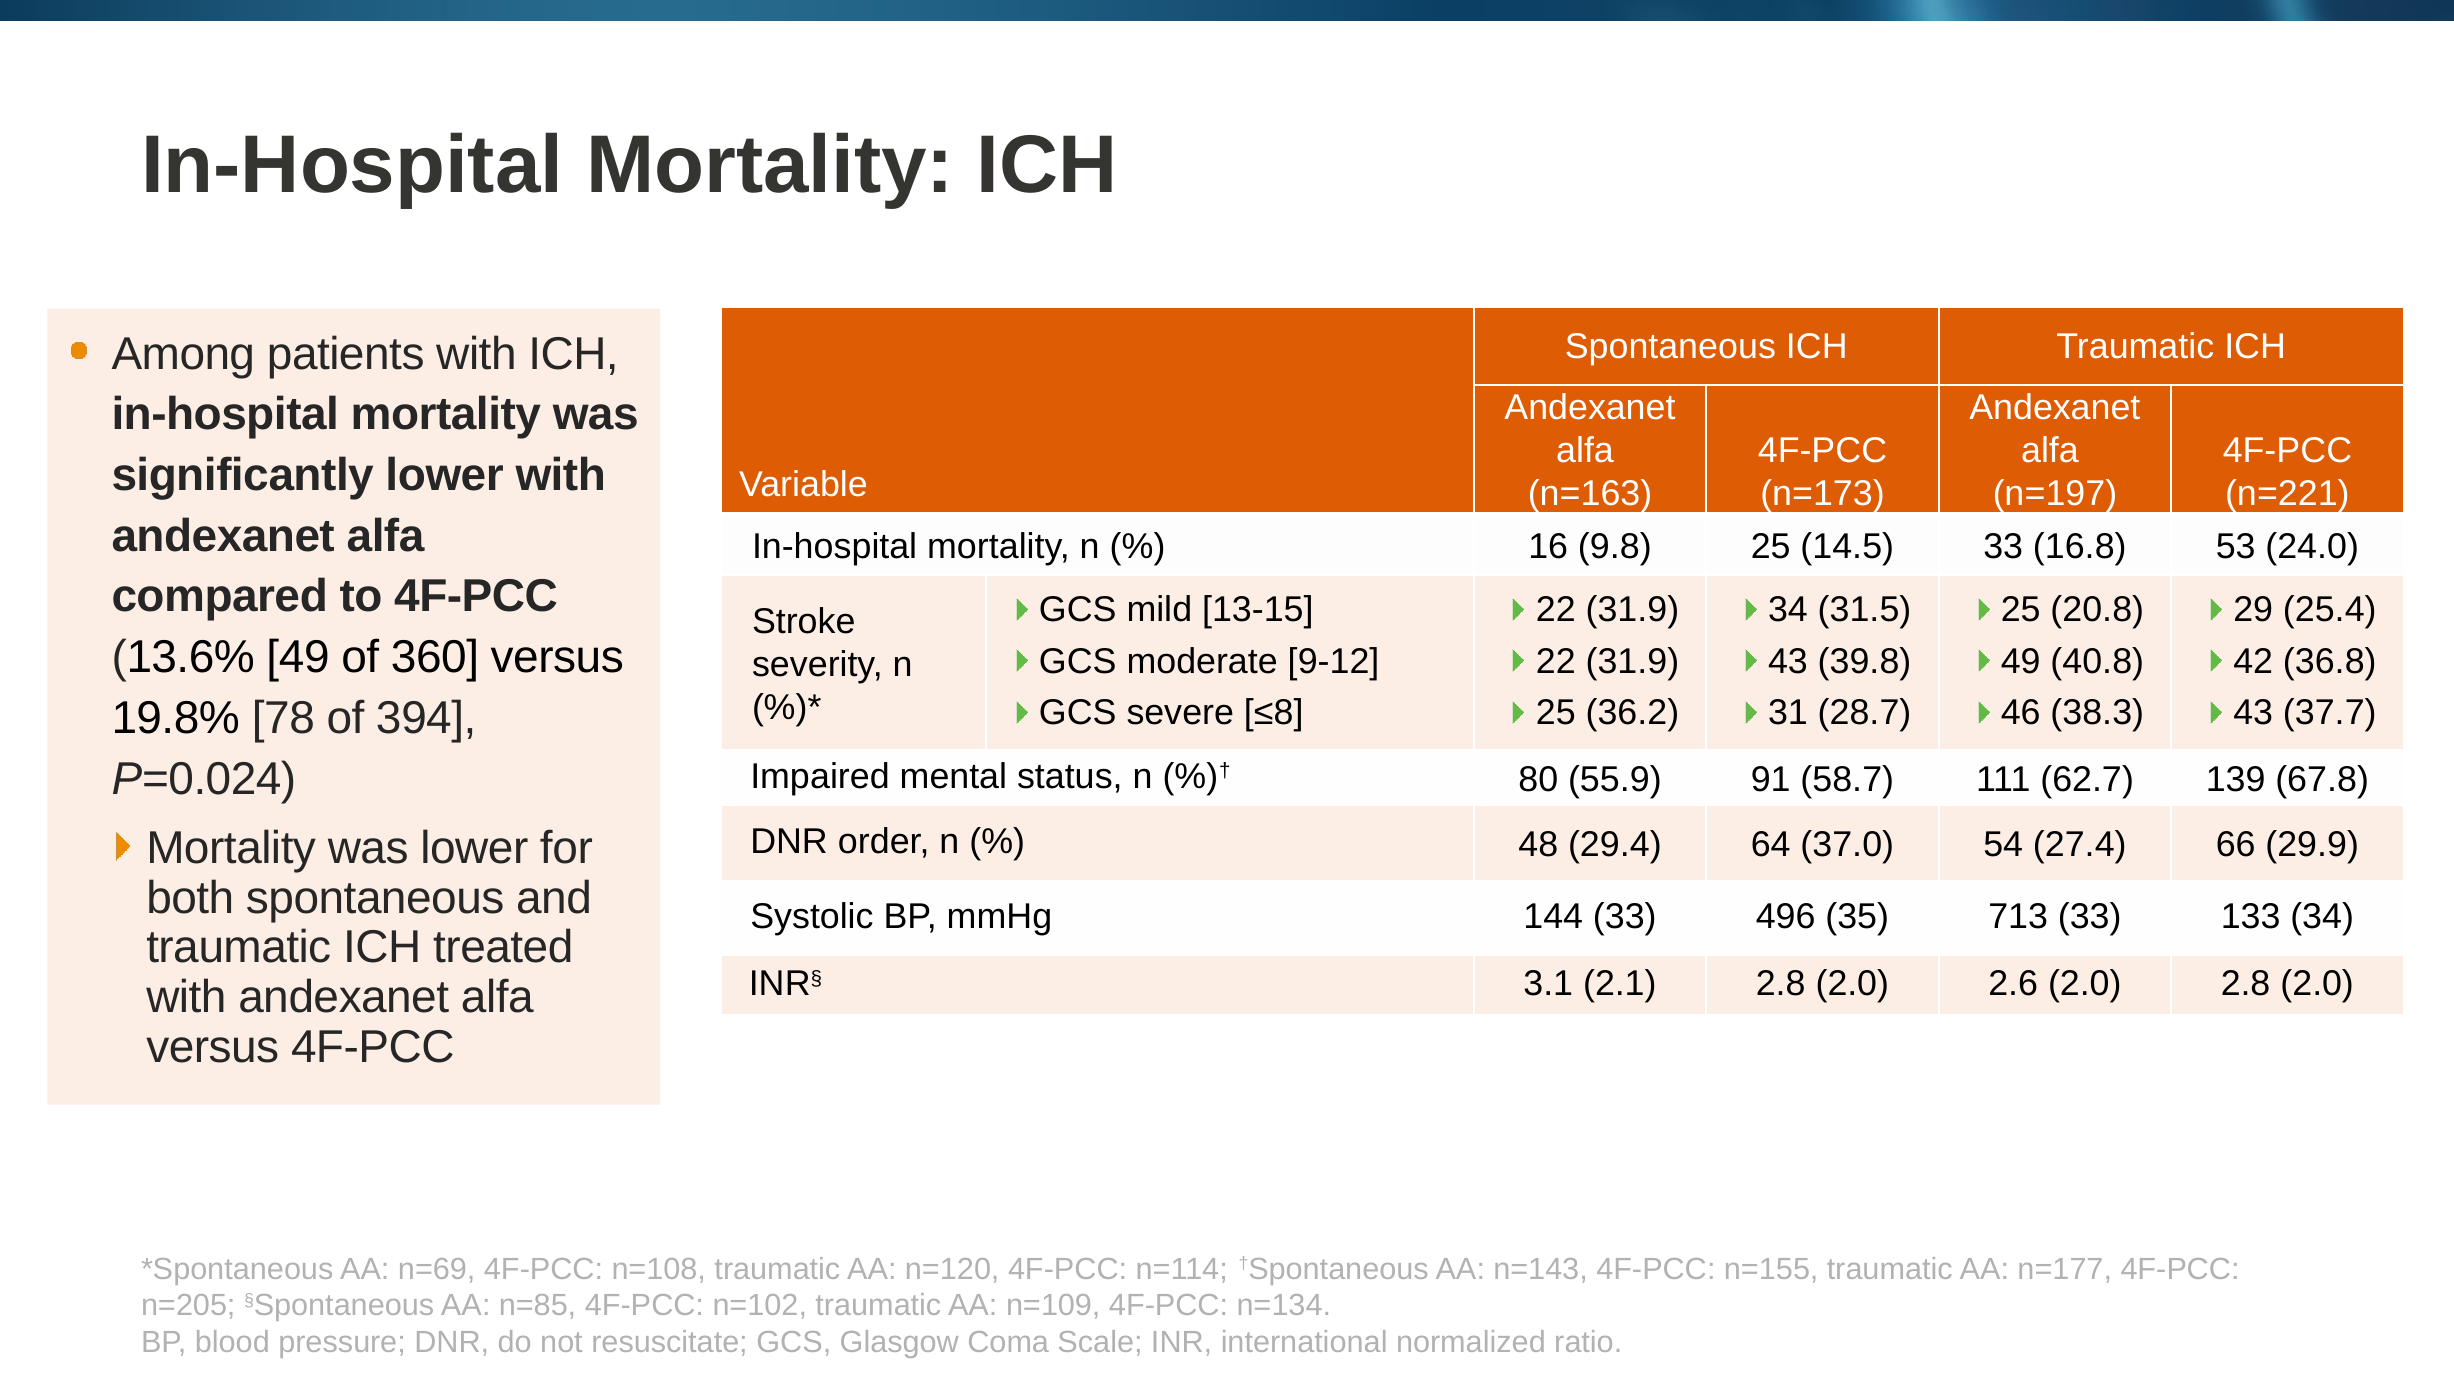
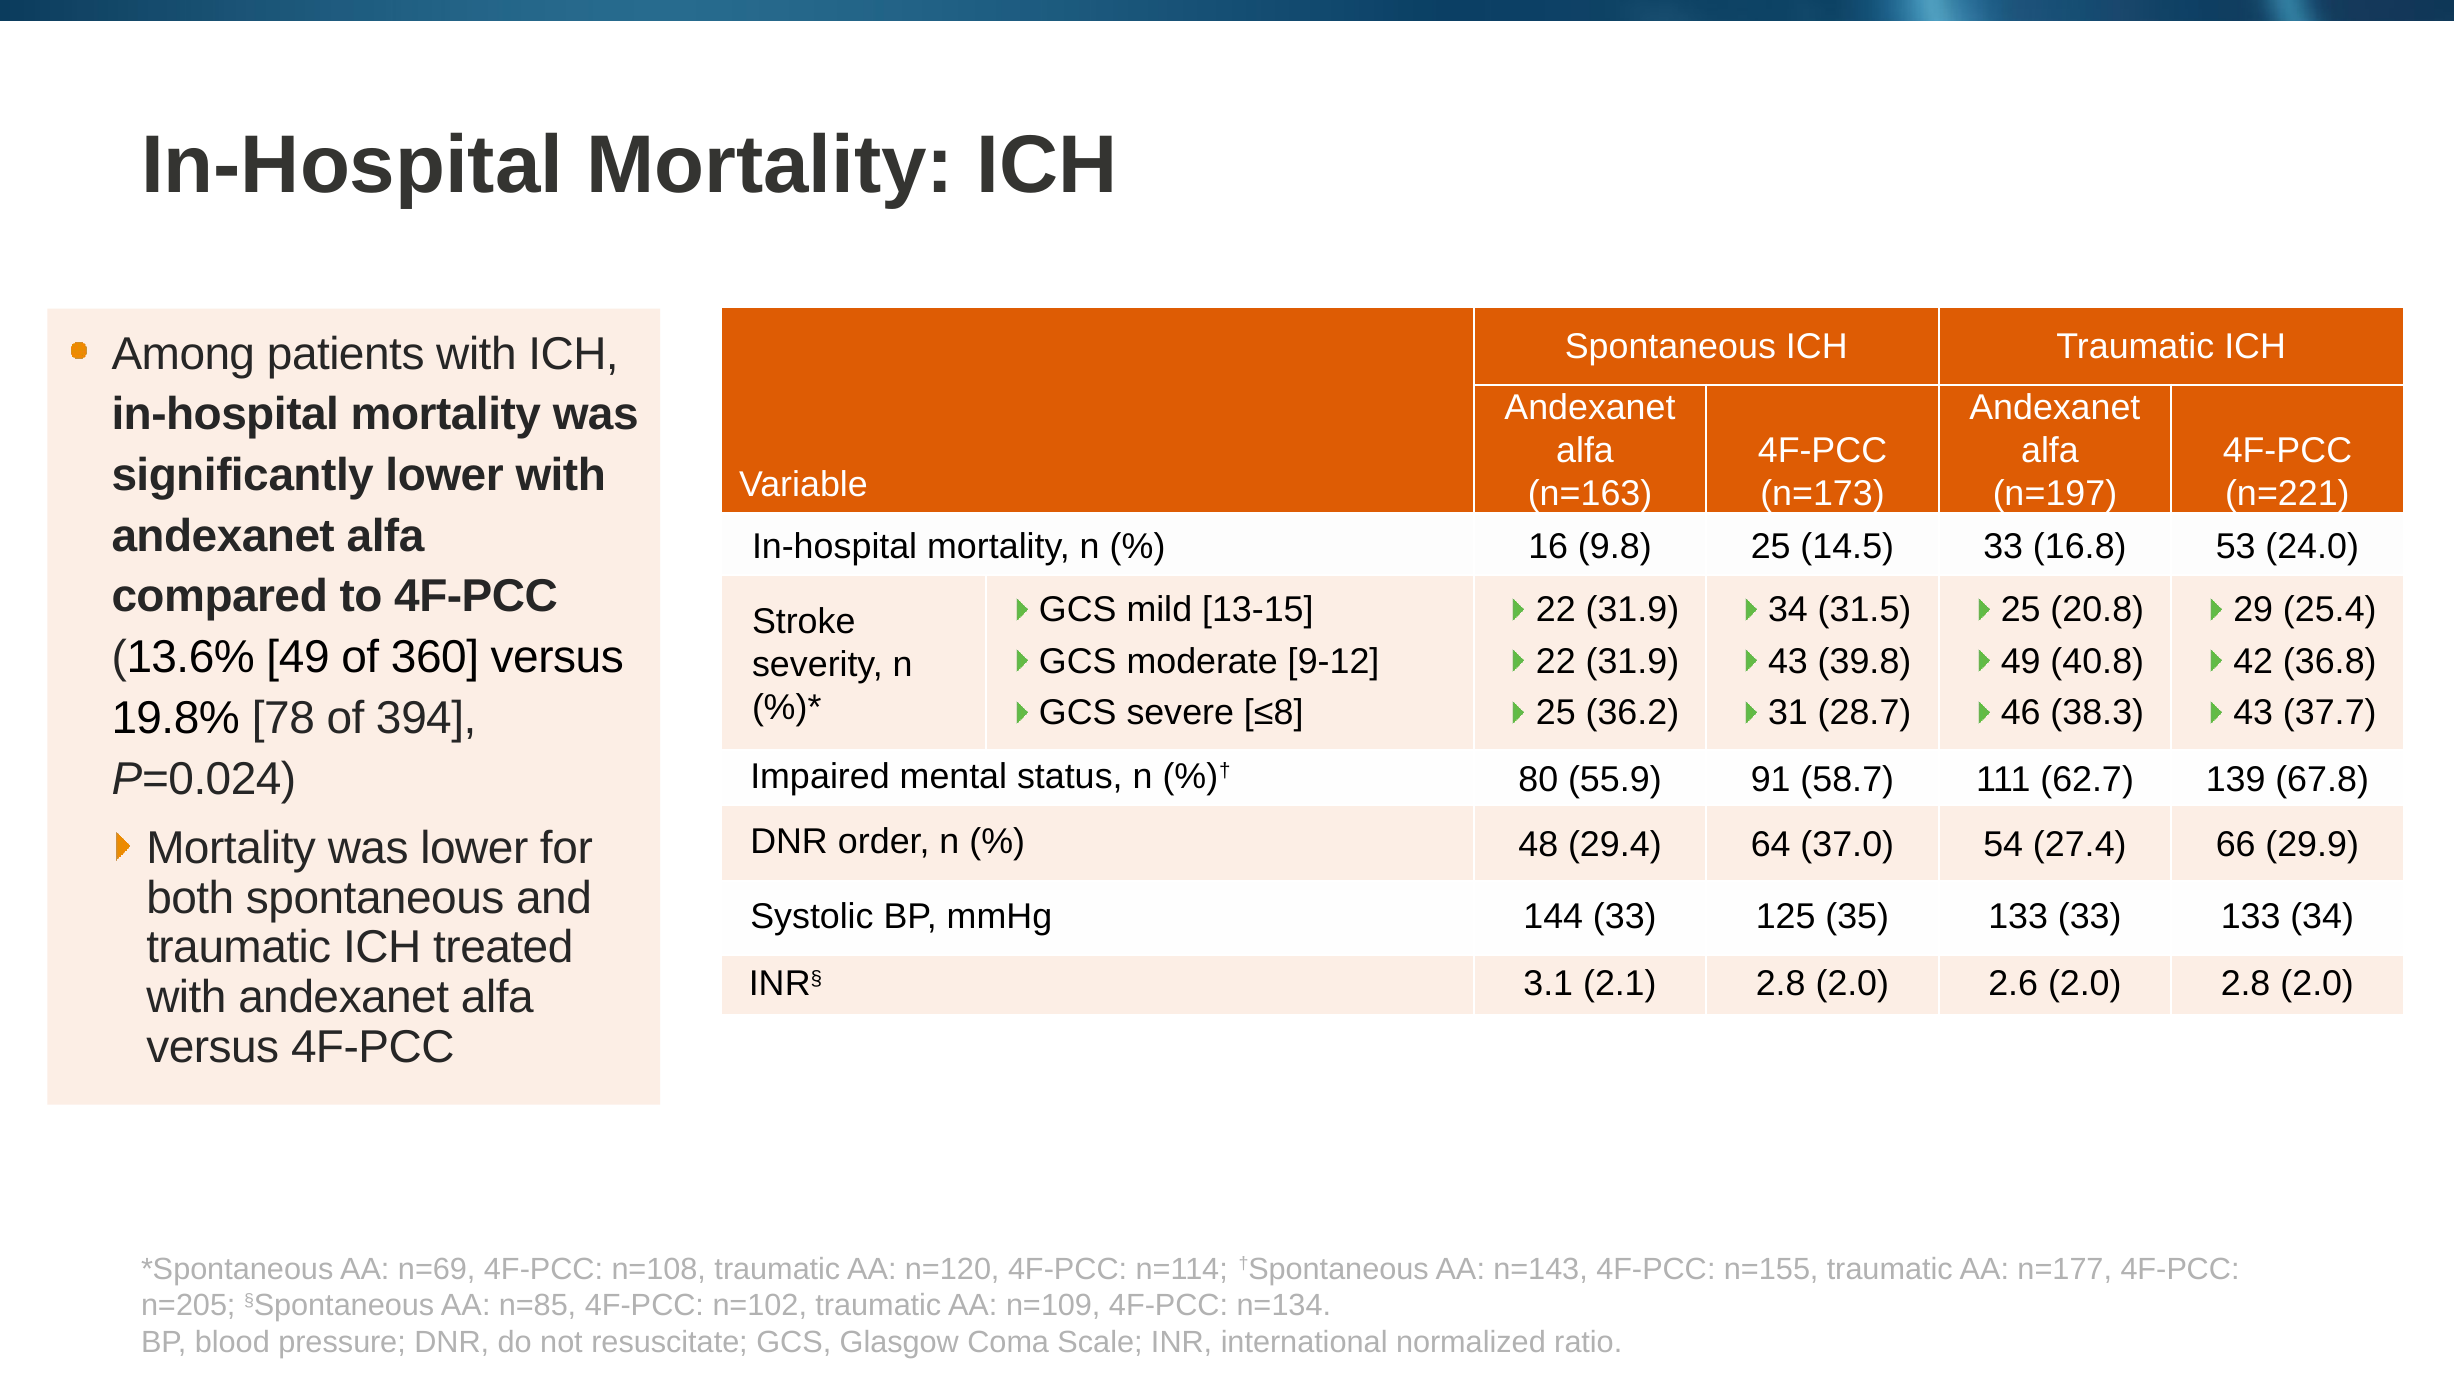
496: 496 -> 125 (1786, 917)
35 713: 713 -> 133 (2018, 917)
